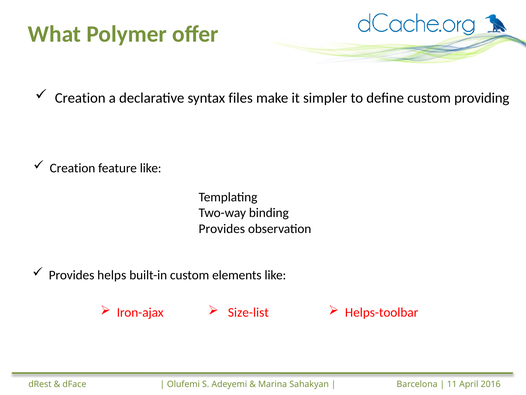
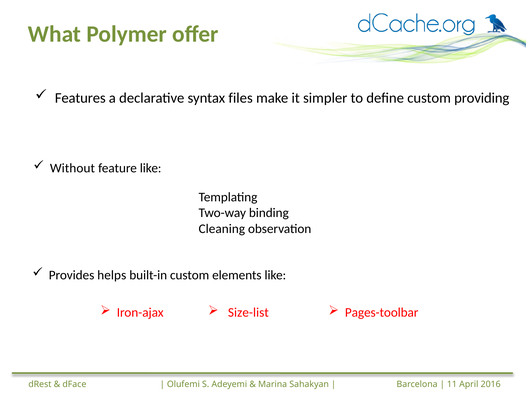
Creation: Creation -> Features (80, 98)
Creation: Creation -> Without (72, 168)
Provides: Provides -> Cleaning (222, 228)
Helps-toolbar: Helps-toolbar -> Pages-toolbar (382, 312)
